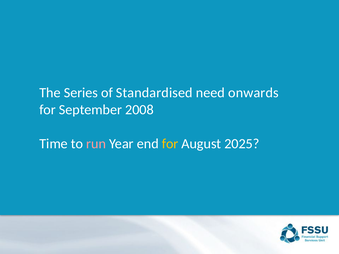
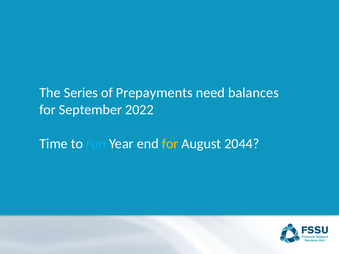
Standardised: Standardised -> Prepayments (154, 93)
onwards: onwards -> balances (253, 93)
2008: 2008 -> 2022 (139, 110)
run colour: pink -> light blue (96, 144)
2025: 2025 -> 2044 (242, 144)
